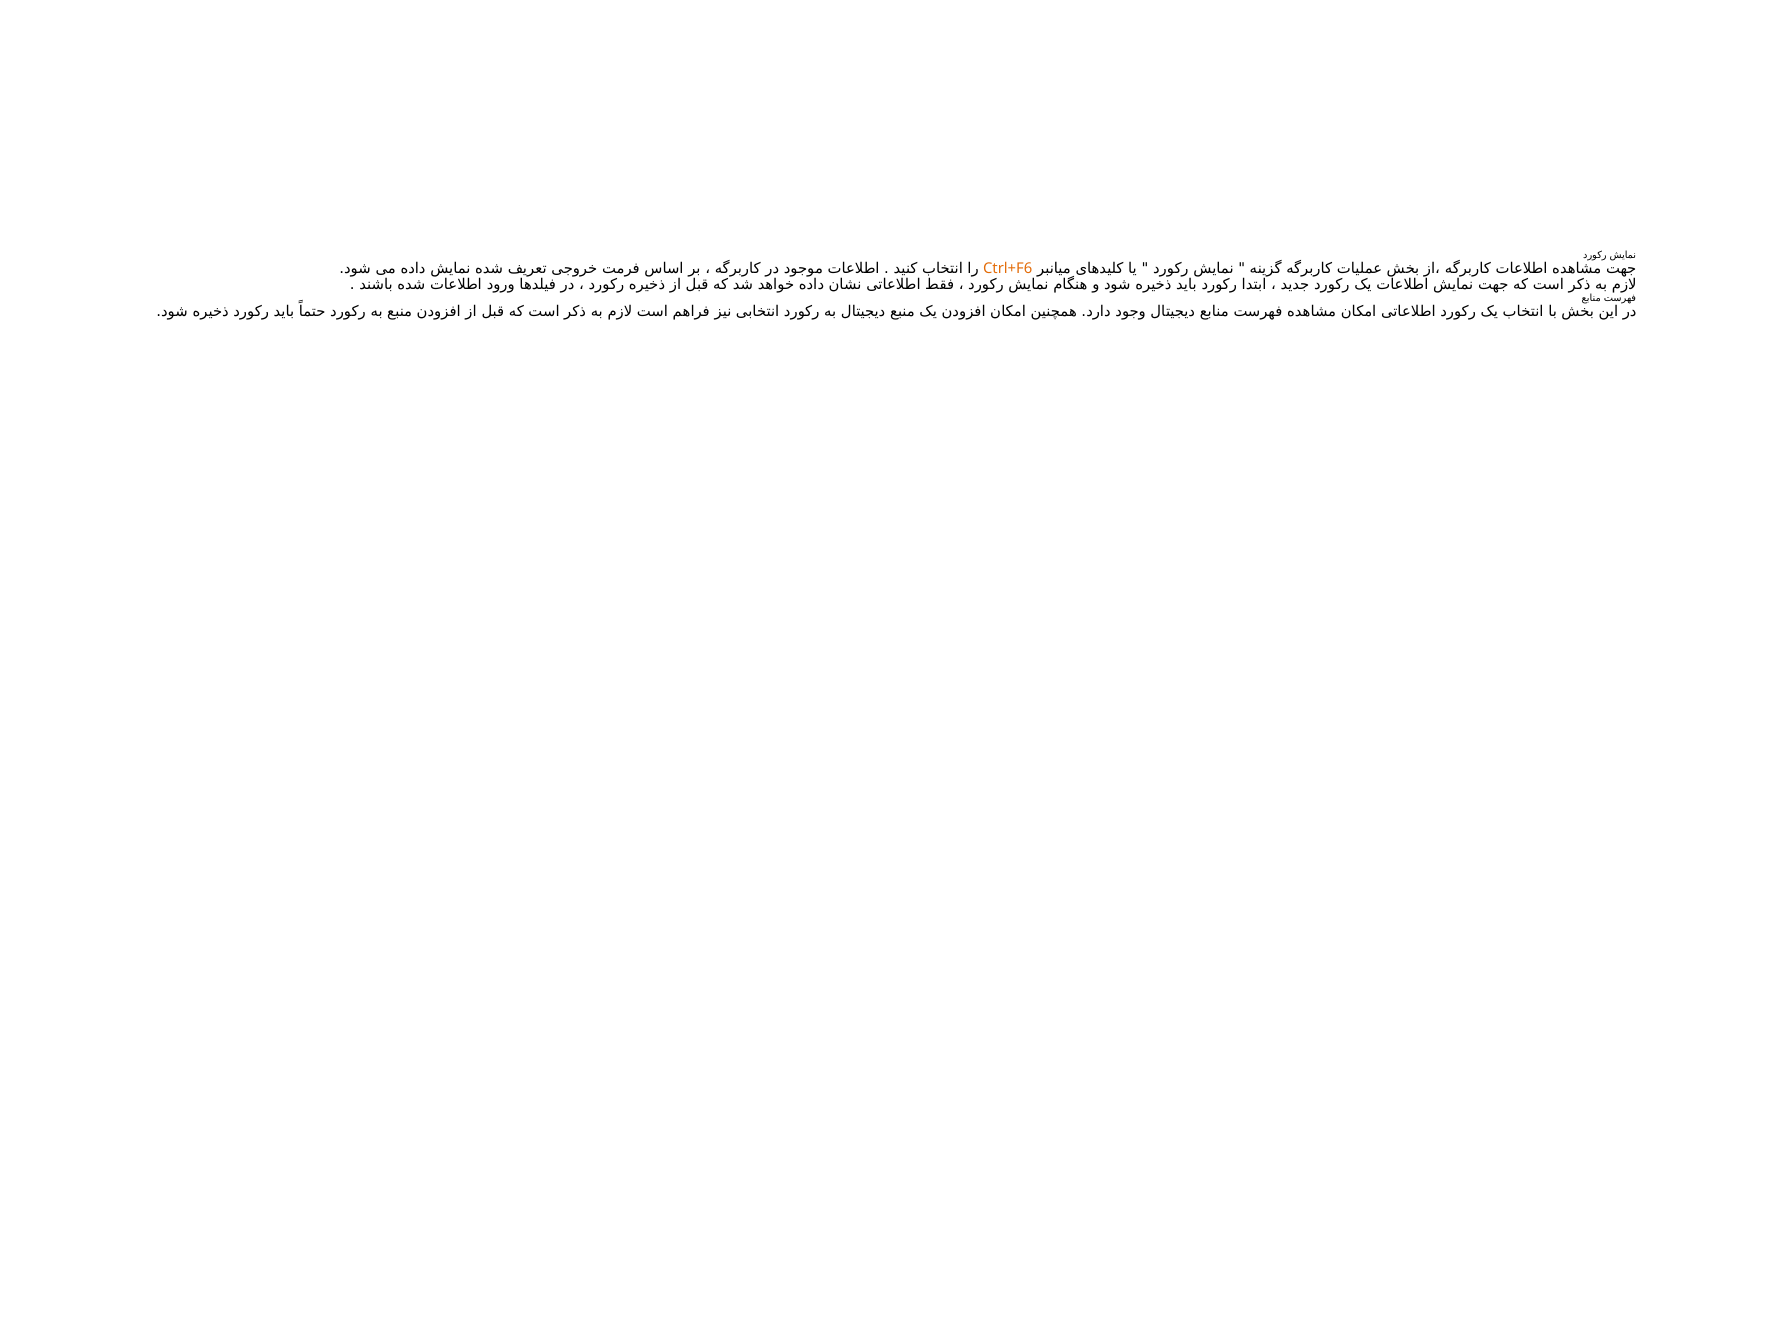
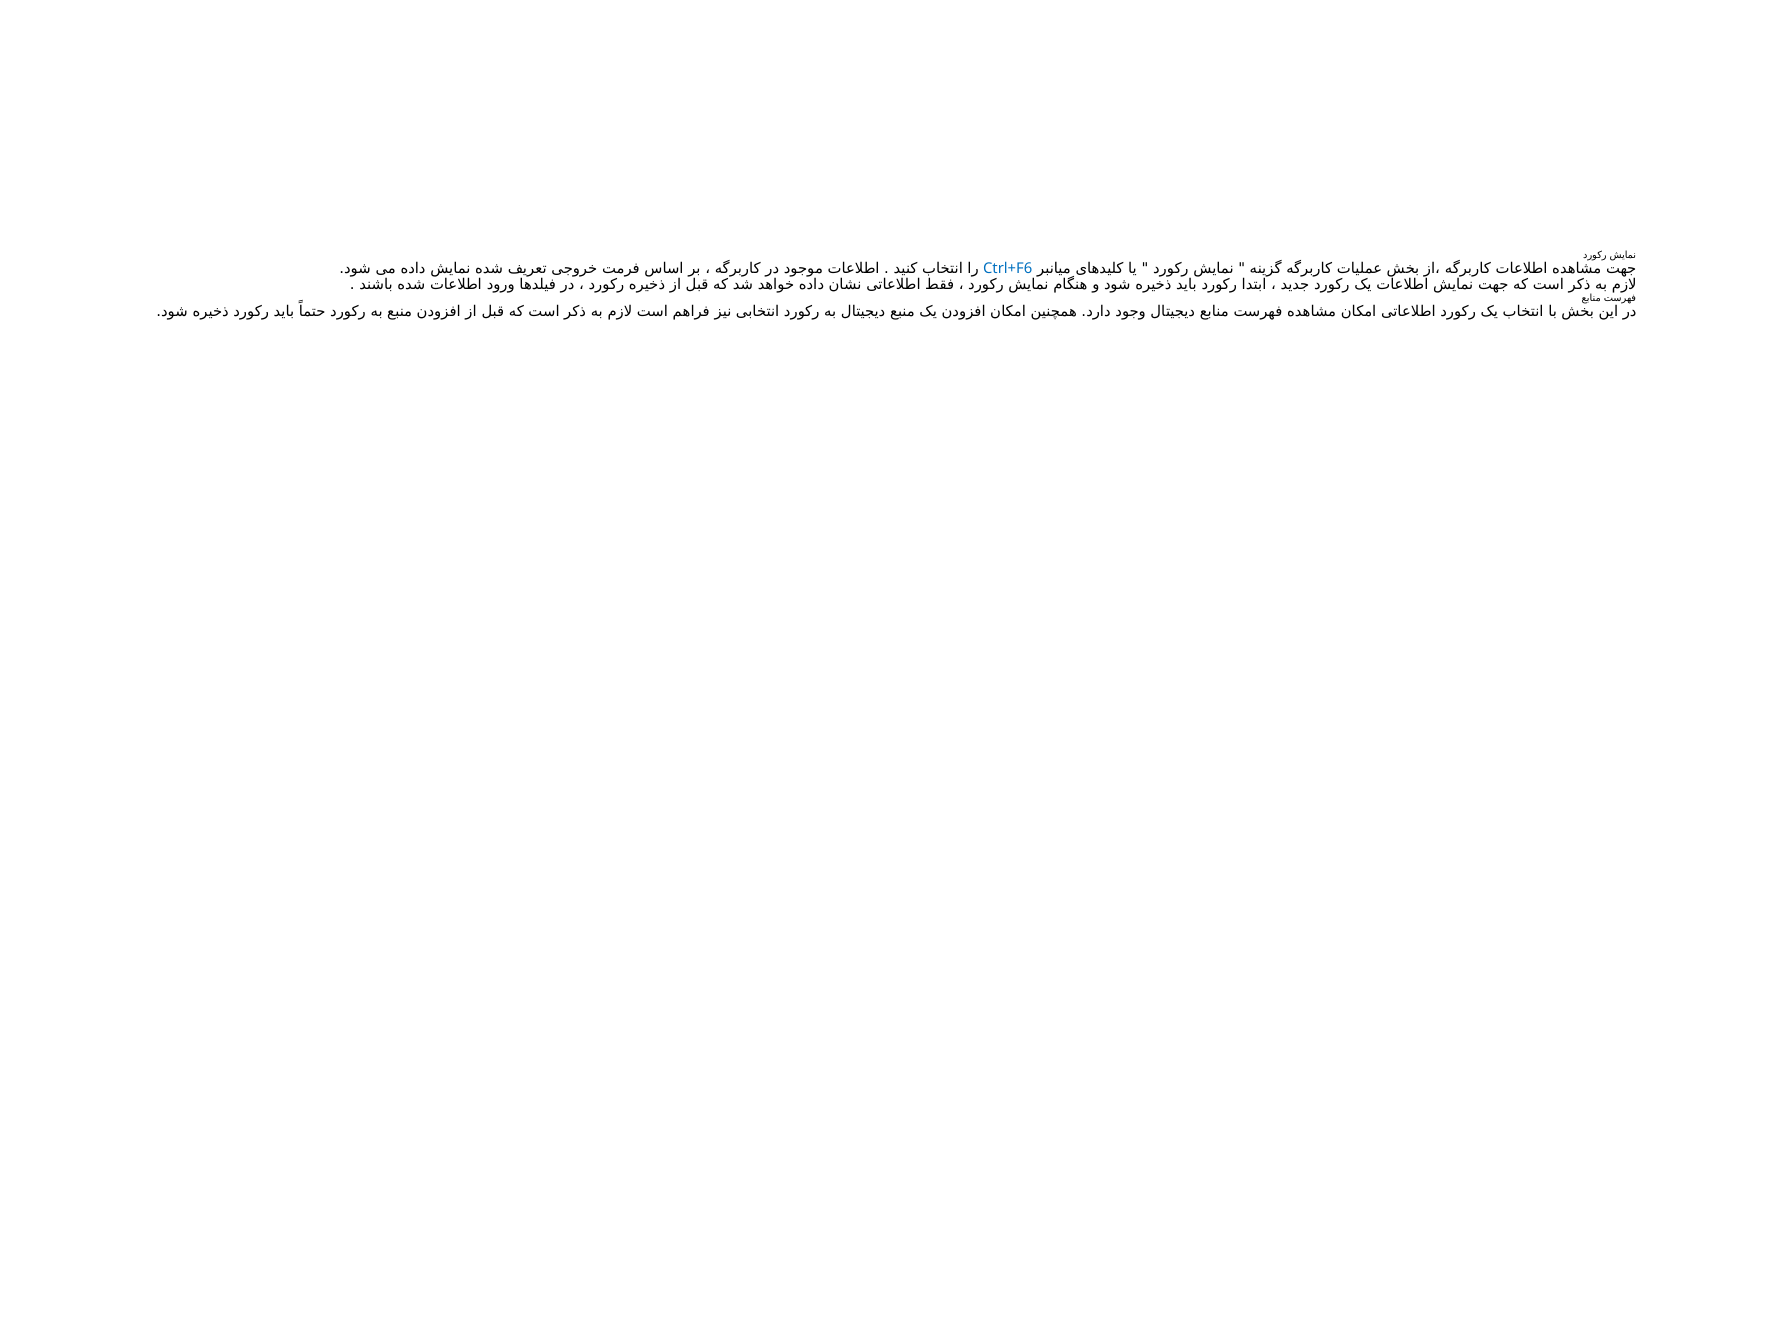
Ctrl+F6 colour: orange -> blue (1008, 269)
